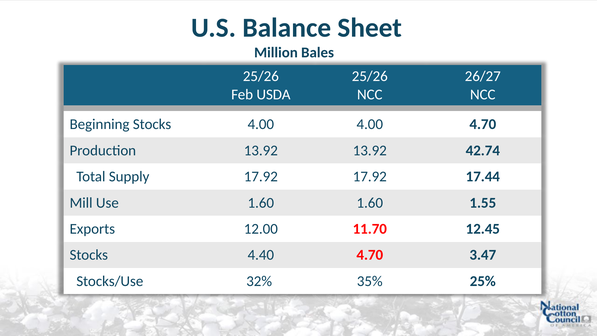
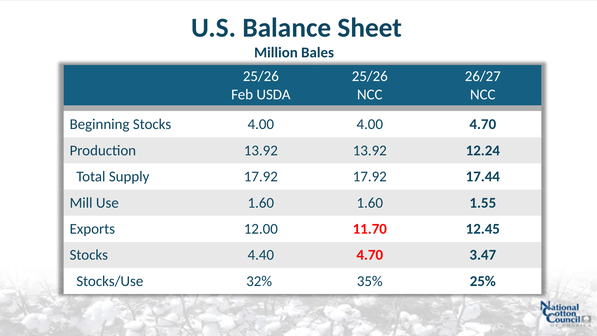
42.74: 42.74 -> 12.24 (483, 150)
